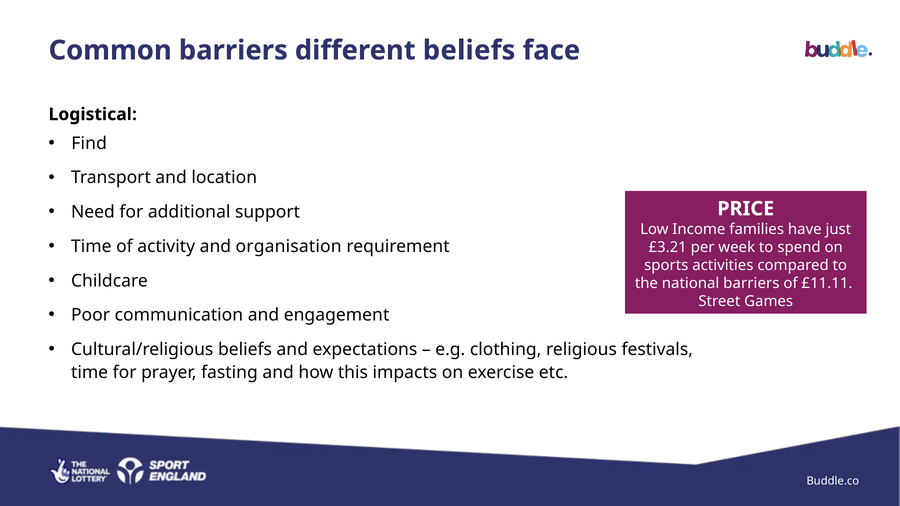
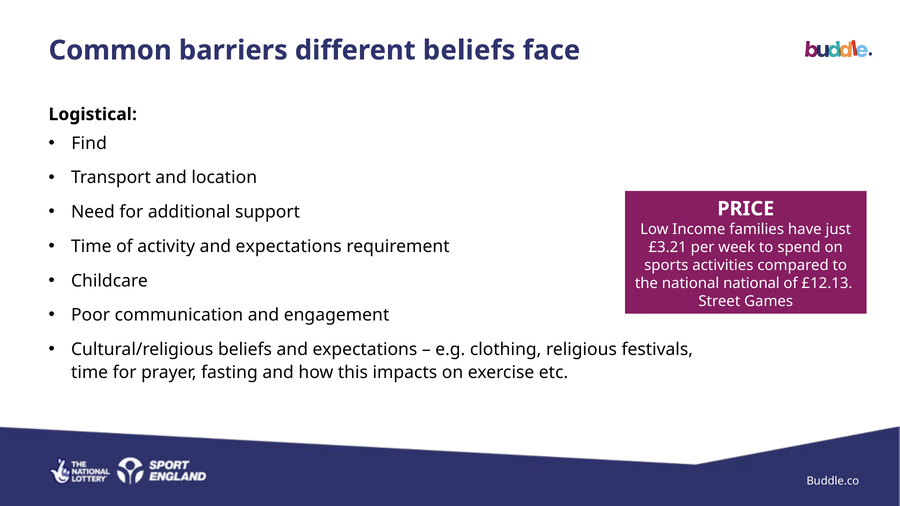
activity and organisation: organisation -> expectations (289, 247)
national barriers: barriers -> national (751, 283)
£11.11: £11.11 -> £12.13 (827, 283)
